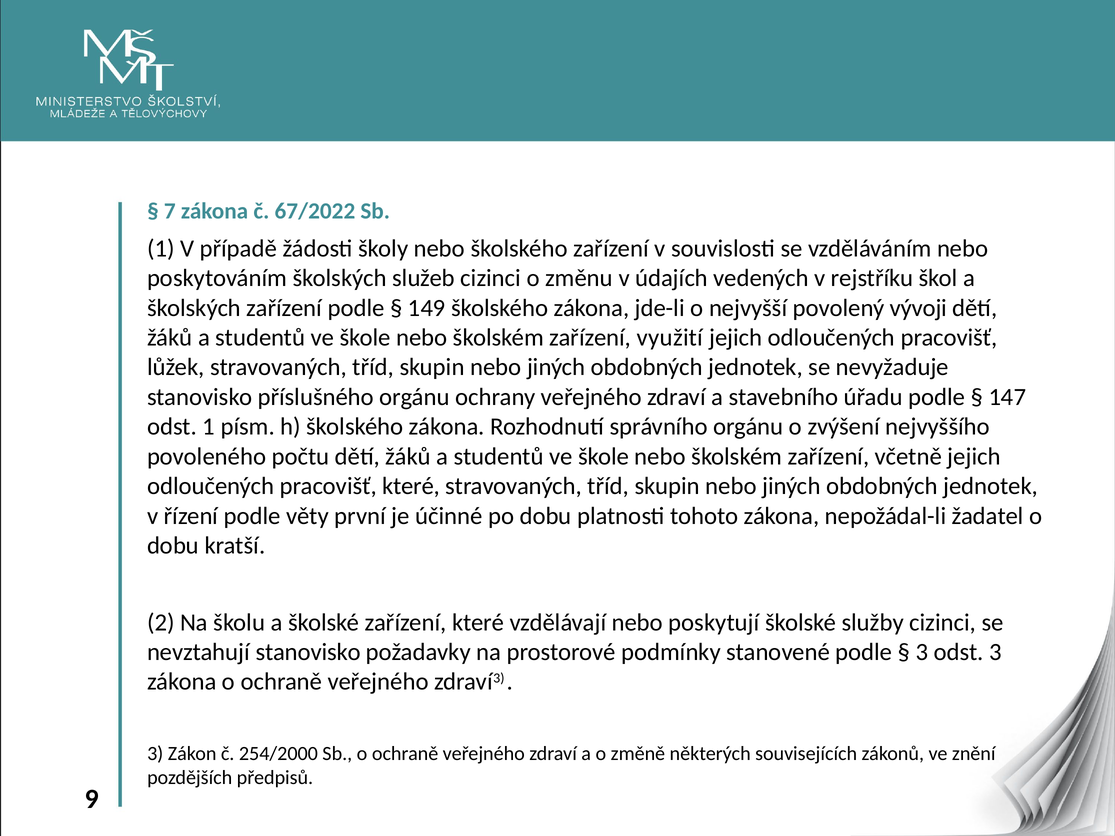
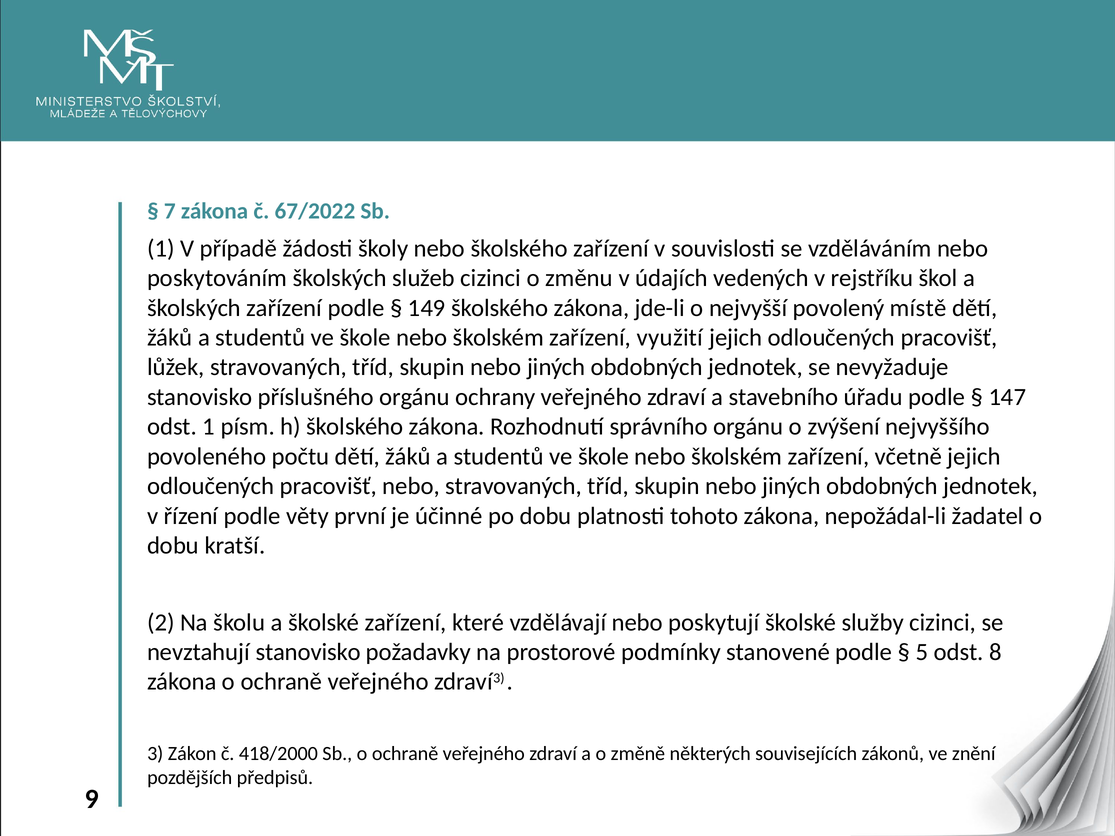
vývoji: vývoji -> místě (918, 308)
pracovišť které: které -> nebo (411, 486)
3: 3 -> 5 (922, 652)
odst 3: 3 -> 8 (996, 652)
254/2000: 254/2000 -> 418/2000 (278, 754)
